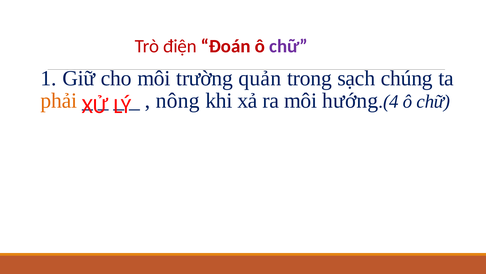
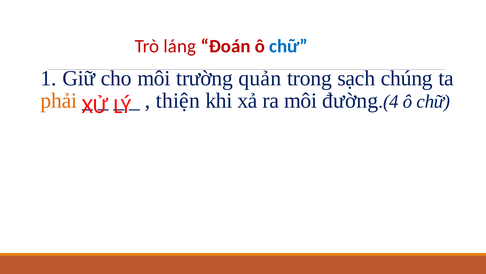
điện: điện -> láng (180, 46)
chữ colour: purple -> blue (288, 46)
nông: nông -> thiện (178, 100)
hướng: hướng -> đường (350, 100)
